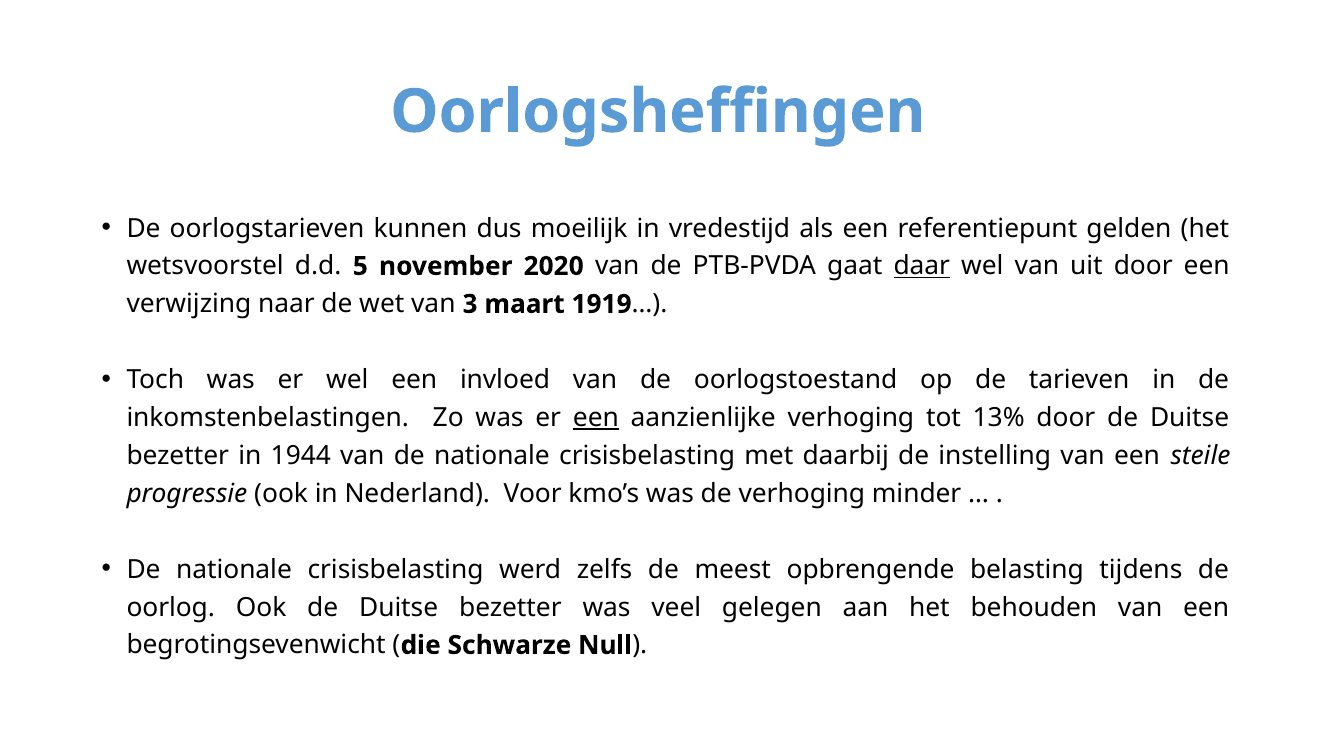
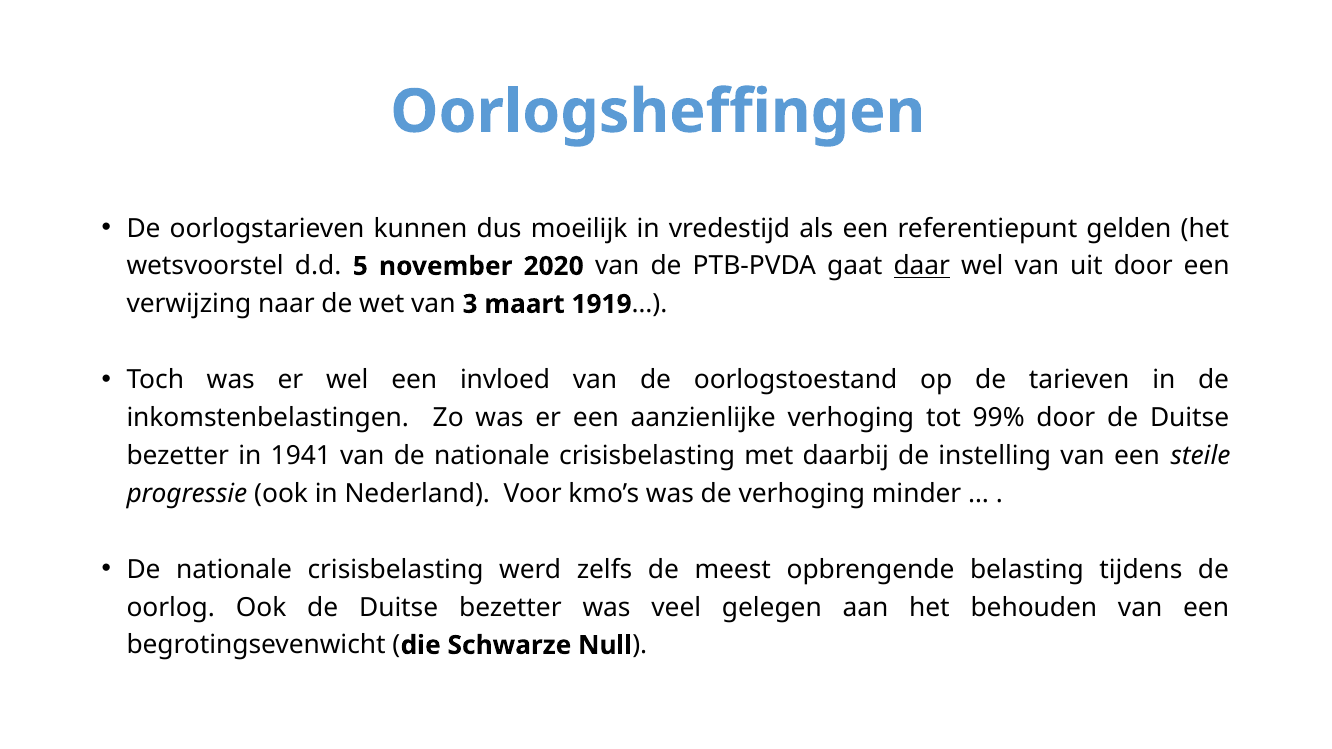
een underline: present -> none (596, 418)
13%: 13% -> 99% (999, 418)
1944: 1944 -> 1941 (301, 456)
